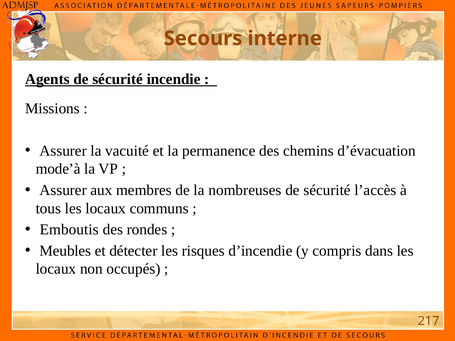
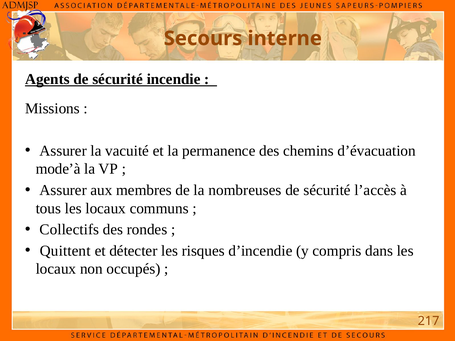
Emboutis: Emboutis -> Collectifs (69, 230)
Meubles: Meubles -> Quittent (65, 251)
